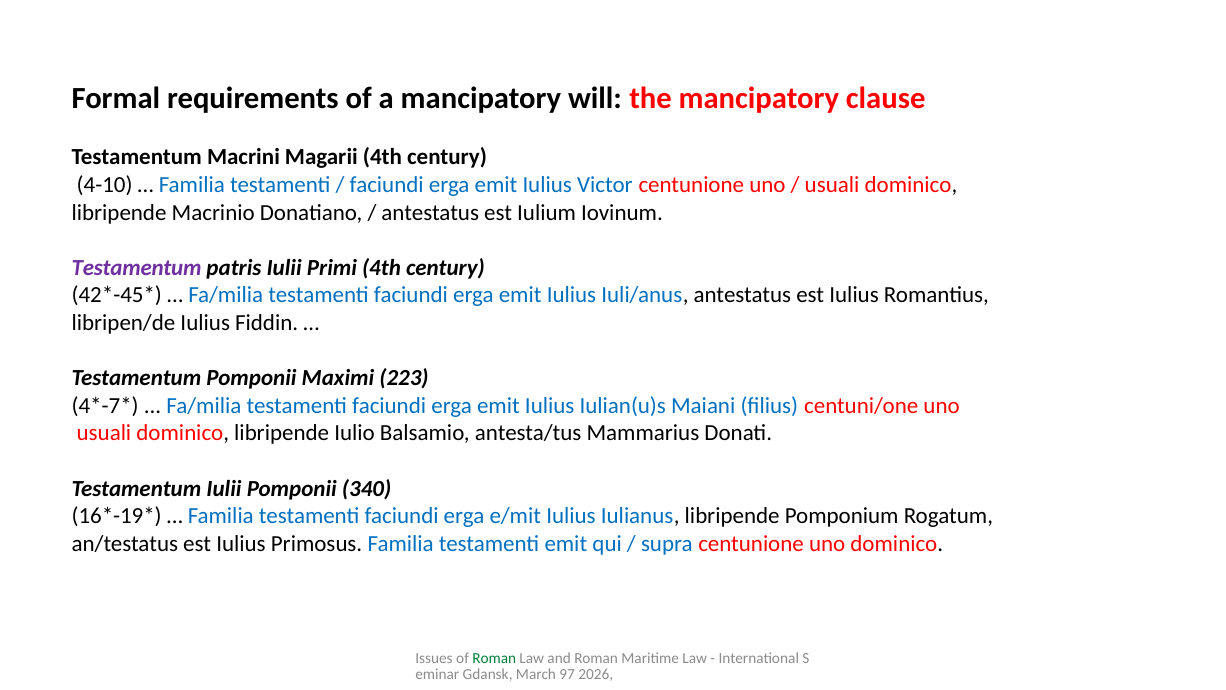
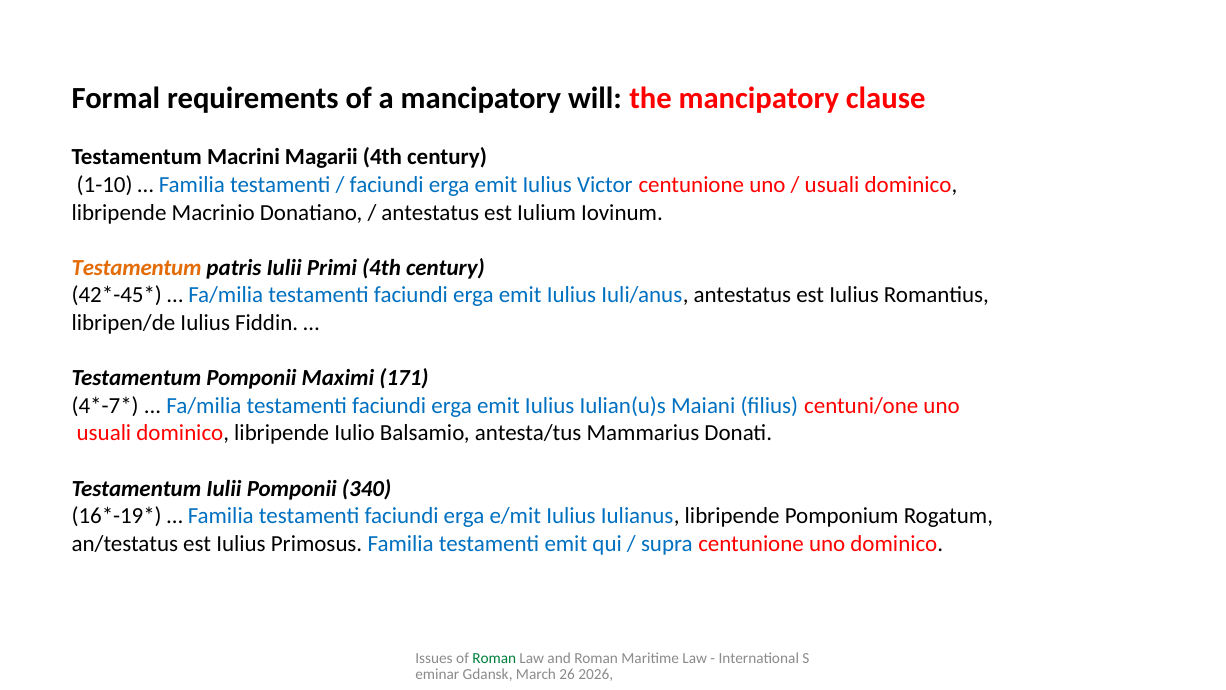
4-10: 4-10 -> 1-10 (105, 185)
Testamentum colour: purple -> orange (137, 268)
223: 223 -> 171 (404, 378)
97: 97 -> 26 (567, 674)
